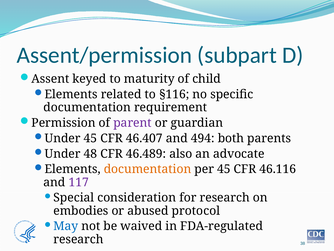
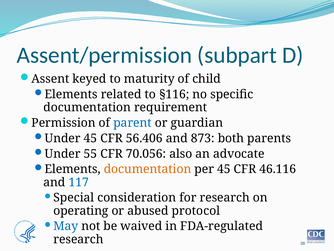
parent colour: purple -> blue (132, 123)
46.407: 46.407 -> 56.406 (144, 138)
494: 494 -> 873 (203, 138)
48: 48 -> 55 (90, 154)
46.489: 46.489 -> 70.056 (146, 154)
117 colour: purple -> blue (79, 182)
embodies: embodies -> operating (81, 210)
